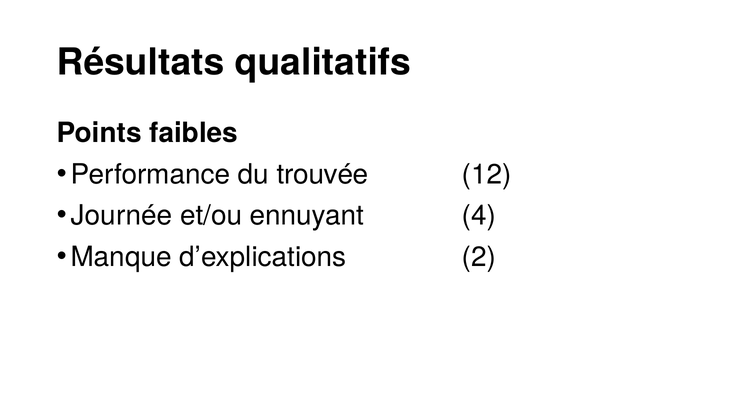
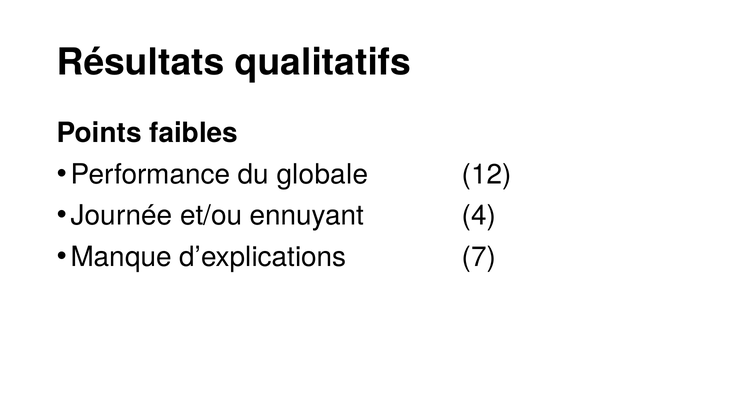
trouvée: trouvée -> globale (322, 174)
2: 2 -> 7 (479, 257)
